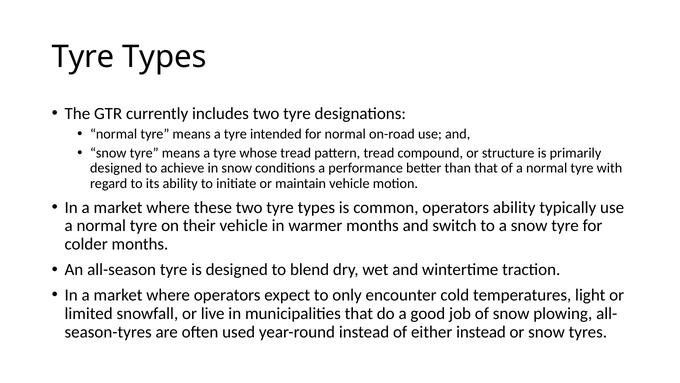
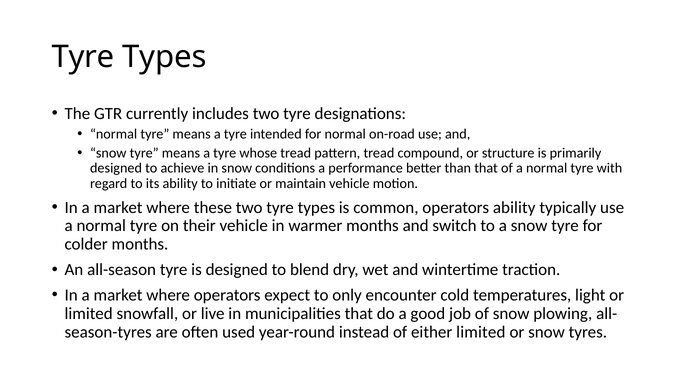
either instead: instead -> limited (481, 331)
